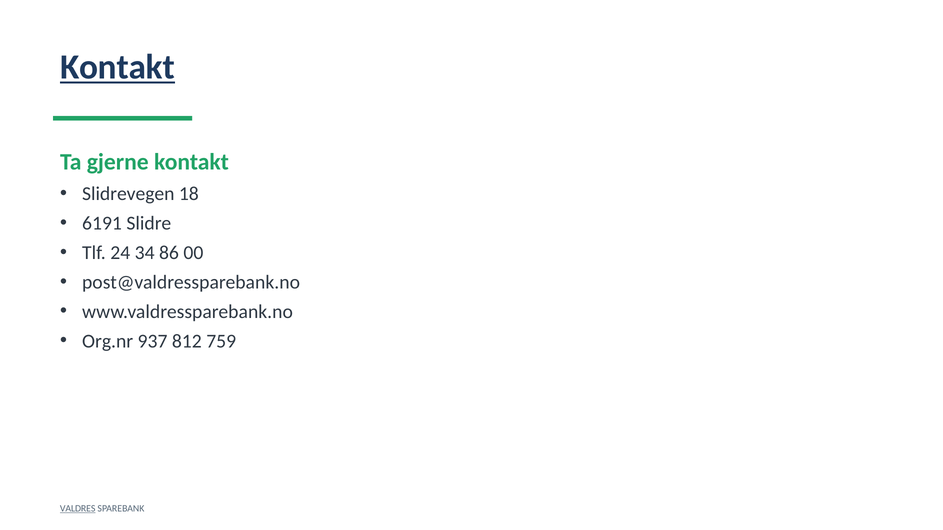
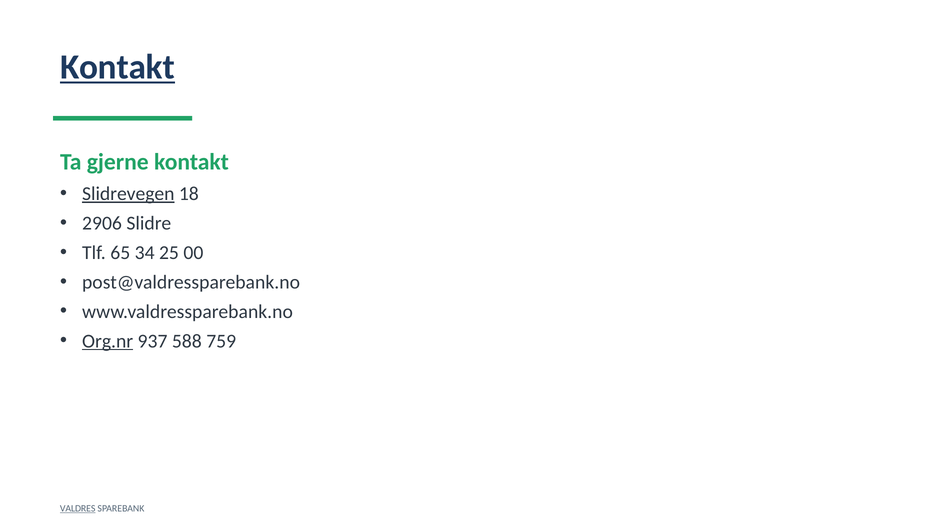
Slidrevegen underline: none -> present (128, 194)
6191: 6191 -> 2906 (102, 223)
24: 24 -> 65 (120, 253)
86: 86 -> 25 (169, 253)
Org.nr underline: none -> present (108, 341)
812: 812 -> 588 (187, 341)
